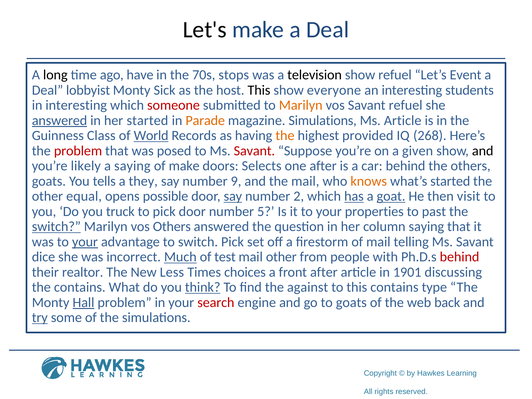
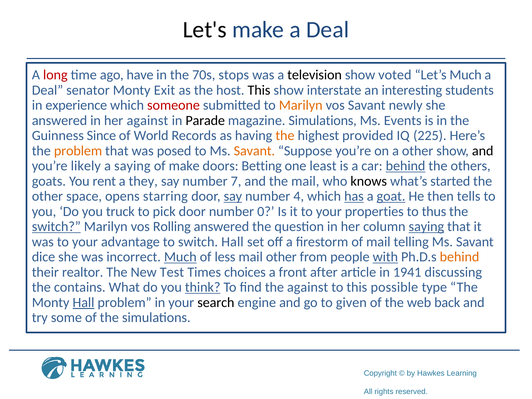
long colour: black -> red (55, 75)
show refuel: refuel -> voted (395, 75)
Let’s Event: Event -> Much (466, 75)
lobbyist: lobbyist -> senator (88, 90)
Sick: Sick -> Exit (164, 90)
everyone: everyone -> interstate (334, 90)
in interesting: interesting -> experience (76, 105)
Savant refuel: refuel -> newly (406, 105)
answered underline: present -> none (60, 120)
her started: started -> against (147, 120)
Parade colour: orange -> black (205, 120)
Ms Article: Article -> Events (403, 120)
Class: Class -> Since (101, 136)
World underline: present -> none (151, 136)
268: 268 -> 225 (430, 136)
problem colour: red -> orange (78, 151)
Savant colour: red -> orange (254, 151)
a given: given -> other (418, 151)
Selects: Selects -> Betting (262, 166)
one after: after -> least (323, 166)
behind underline: none -> present (406, 166)
tells: tells -> rent (104, 181)
9: 9 -> 7 (236, 181)
knows colour: orange -> black (369, 181)
equal: equal -> space (84, 196)
possible: possible -> starring (165, 196)
2: 2 -> 4 (299, 196)
visit: visit -> tells (469, 196)
5: 5 -> 0 (266, 211)
past: past -> thus (434, 211)
vos Others: Others -> Rolling (172, 227)
saying underline: none -> present (426, 227)
your underline: present -> none (85, 242)
switch Pick: Pick -> Hall (232, 242)
test: test -> less (225, 257)
with underline: none -> present (385, 257)
behind colour: red -> orange (460, 257)
Less: Less -> Test (172, 272)
1901: 1901 -> 1941 (407, 272)
this contains: contains -> possible (394, 287)
search colour: red -> black (216, 302)
to goats: goats -> given (351, 302)
try underline: present -> none (40, 318)
